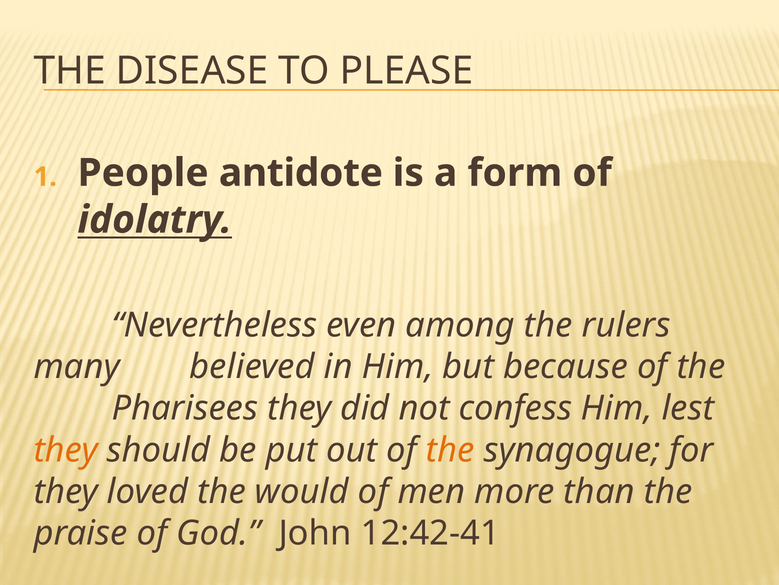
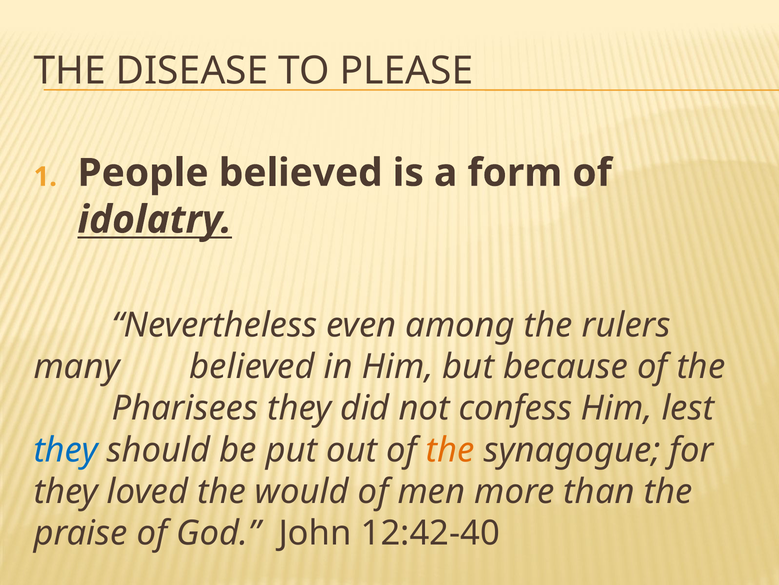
People antidote: antidote -> believed (301, 173)
they colour: orange -> blue (66, 450)
12:42-41: 12:42-41 -> 12:42-40 (430, 533)
